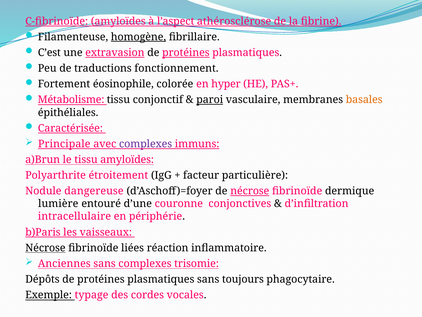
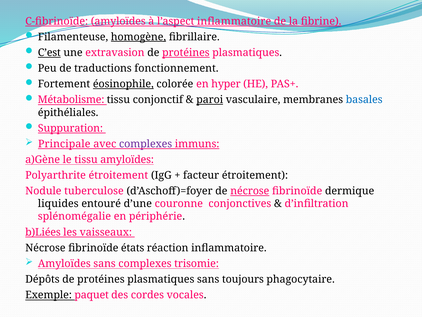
l’aspect athérosclérose: athérosclérose -> inflammatoire (234, 21)
C’est underline: none -> present (49, 53)
extravasion underline: present -> none (115, 53)
éosinophile underline: none -> present (123, 84)
basales colour: orange -> blue (364, 100)
Caractérisée: Caractérisée -> Suppuration (70, 128)
a)Brun: a)Brun -> a)Gène (43, 159)
facteur particulière: particulière -> étroitement (255, 175)
dangereuse: dangereuse -> tuberculose (94, 191)
lumière: lumière -> liquides (58, 203)
intracellulaire: intracellulaire -> splénomégalie (74, 216)
b)Paris: b)Paris -> b)Liées (43, 232)
Nécrose underline: present -> none (45, 248)
liées: liées -> états (133, 248)
Anciennes: Anciennes -> Amyloïdes (64, 263)
typage: typage -> paquet (92, 295)
